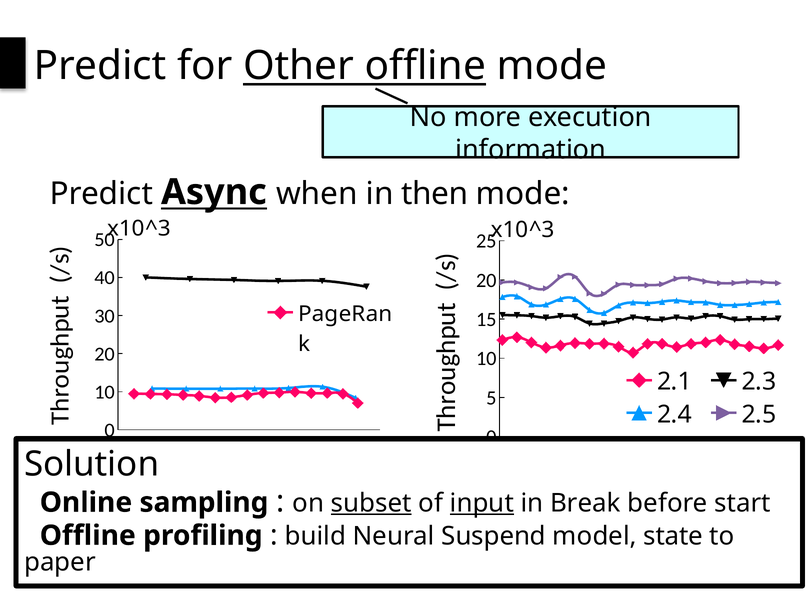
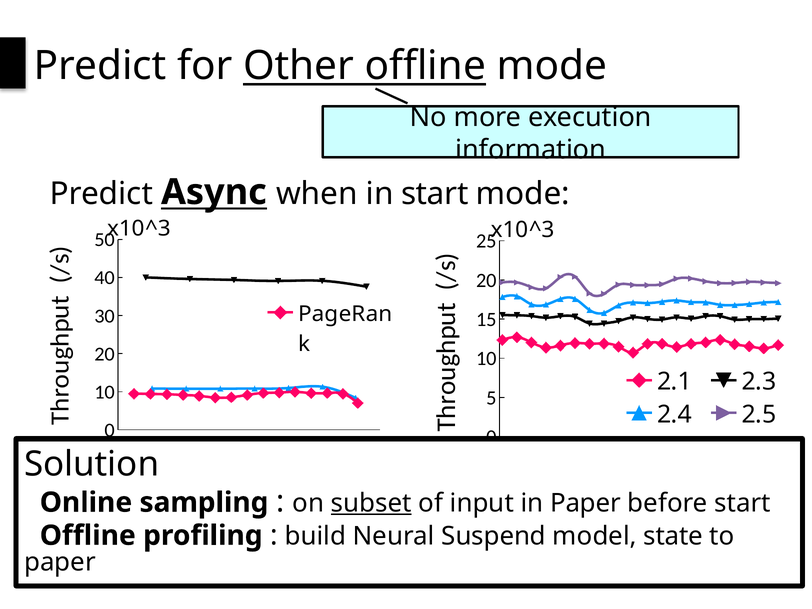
in then: then -> start (435, 194)
input underline: present -> none (482, 503)
in Break: Break -> Paper (585, 503)
